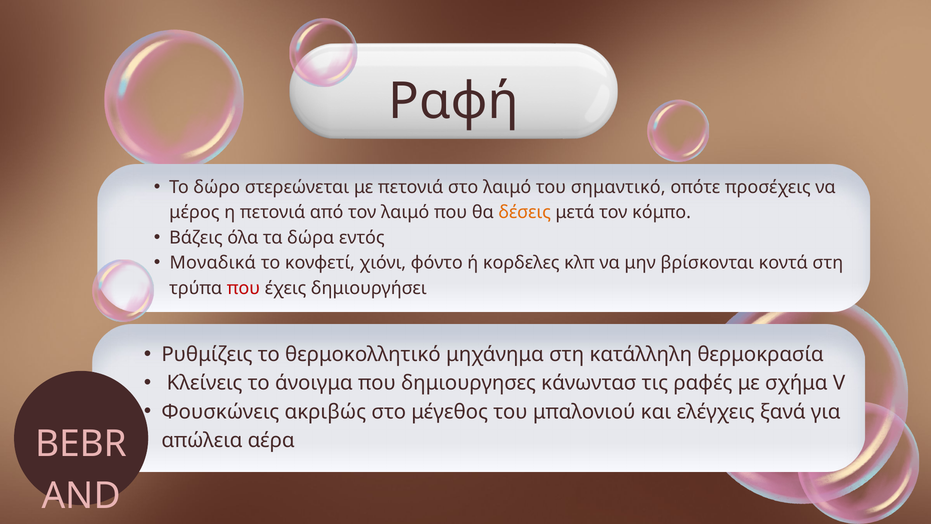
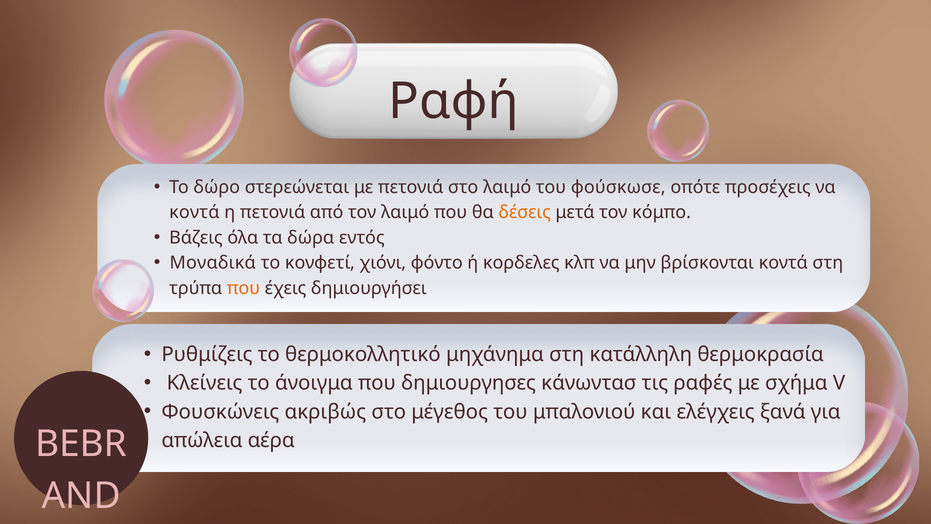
σημαντικό: σημαντικό -> φούσκωσε (618, 187)
μέρος: μέρος -> κοντά (194, 212)
που colour: red -> orange (243, 288)
